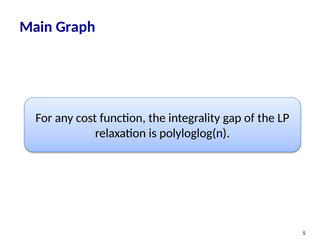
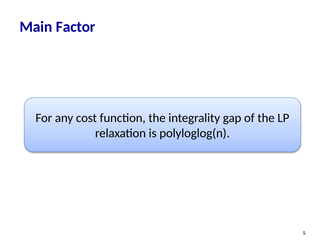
Graph: Graph -> Factor (76, 27)
